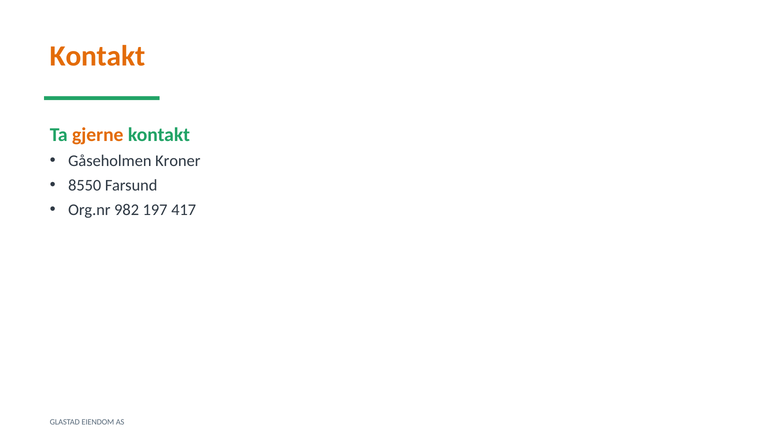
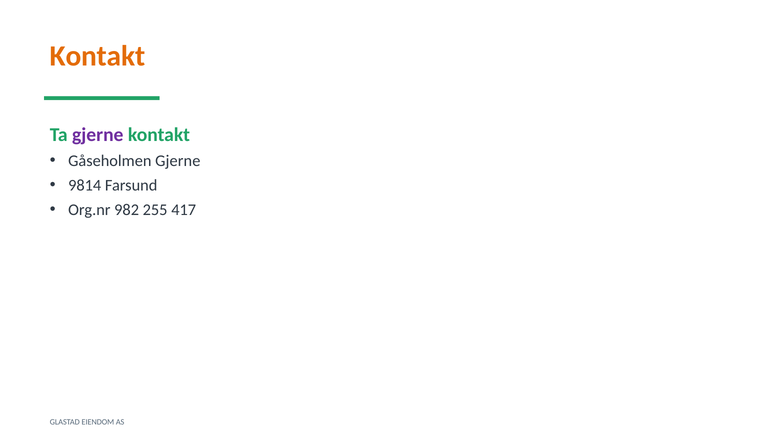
gjerne colour: orange -> purple (98, 135)
Gåseholmen Kroner: Kroner -> Gjerne (178, 161)
8550: 8550 -> 9814 (85, 185)
197: 197 -> 255 (155, 210)
